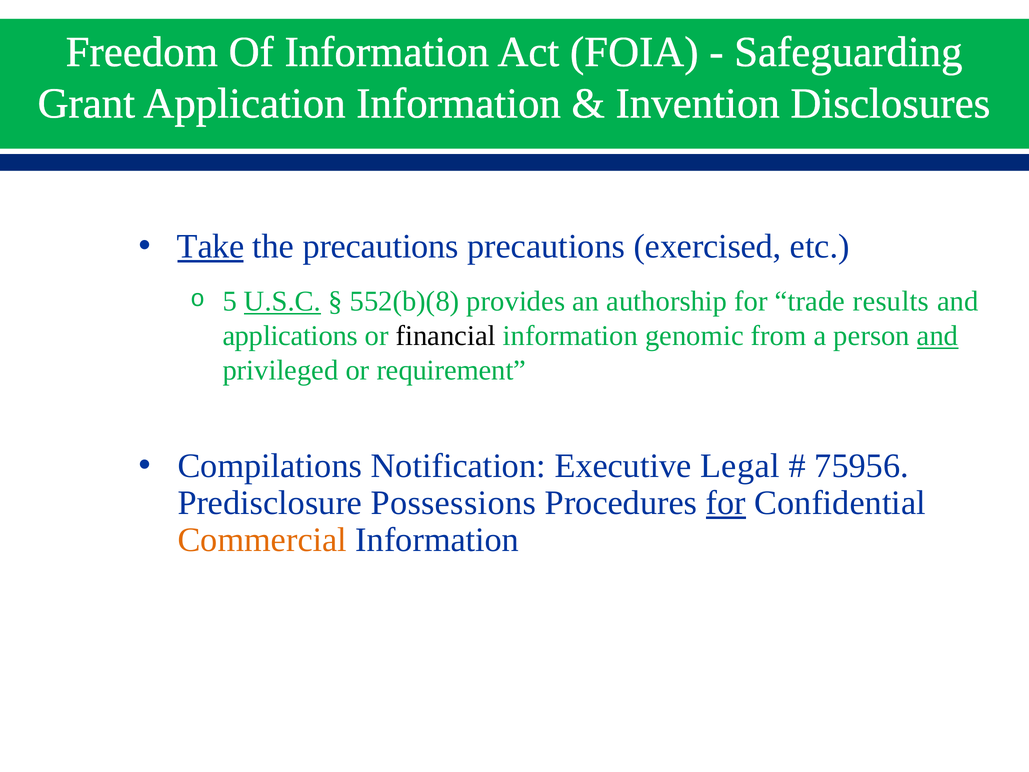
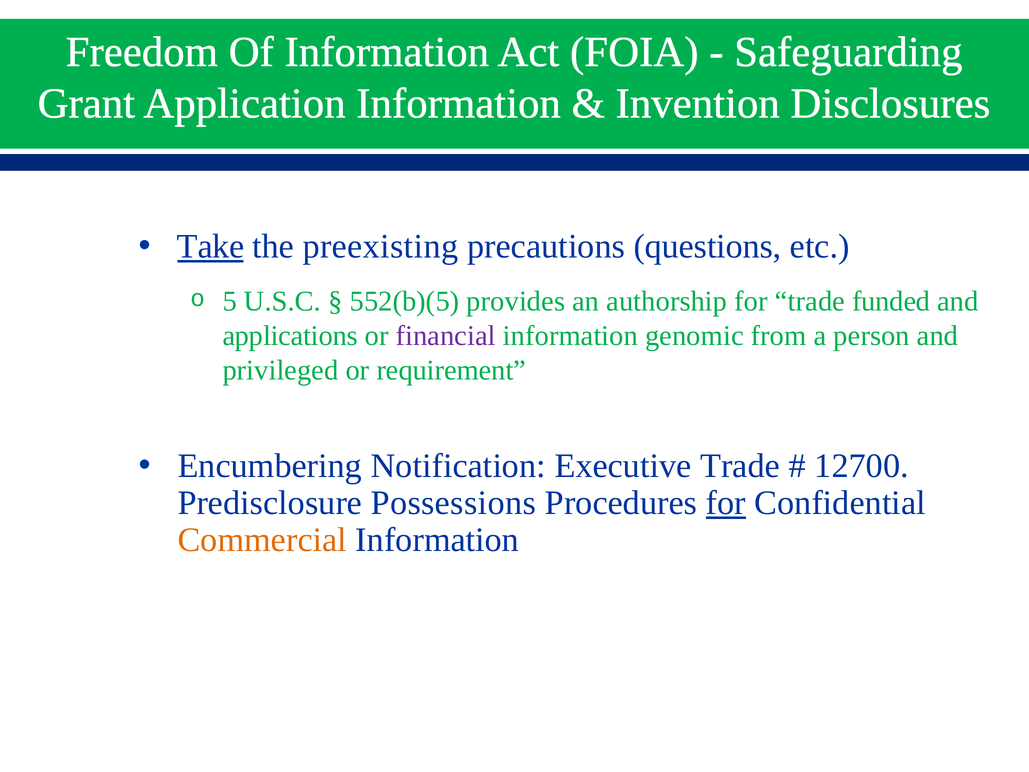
the precautions: precautions -> preexisting (380, 246)
exercised: exercised -> questions (708, 246)
U.S.C underline: present -> none (282, 301)
552(b)(8: 552(b)(8 -> 552(b)(5 (405, 301)
results: results -> funded (891, 301)
financial colour: black -> purple (446, 336)
and underline: present -> none (938, 336)
Compilations: Compilations -> Encumbering (270, 466)
Executive Legal: Legal -> Trade (740, 466)
75956: 75956 -> 12700 (862, 466)
